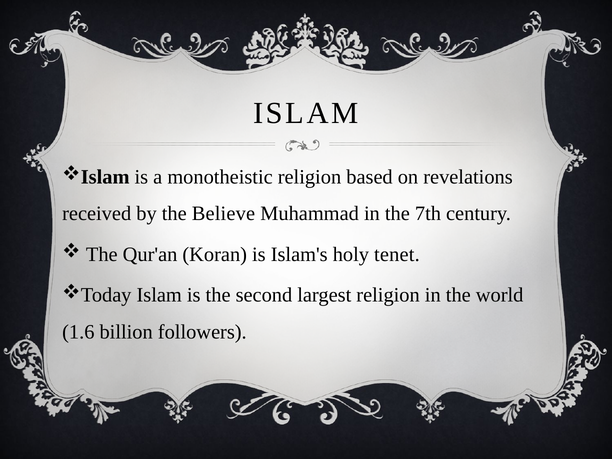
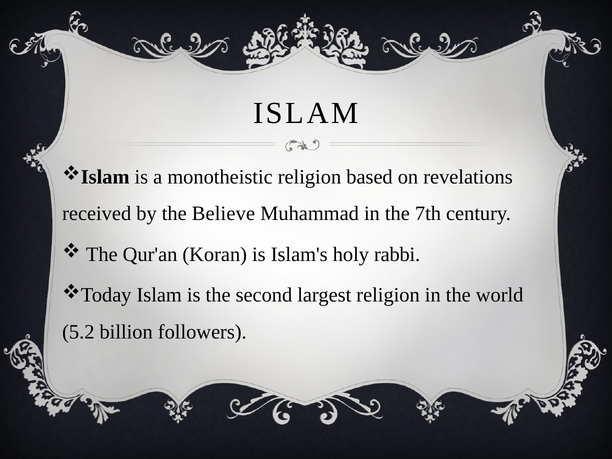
tenet: tenet -> rabbi (397, 254)
1.6: 1.6 -> 5.2 (78, 332)
